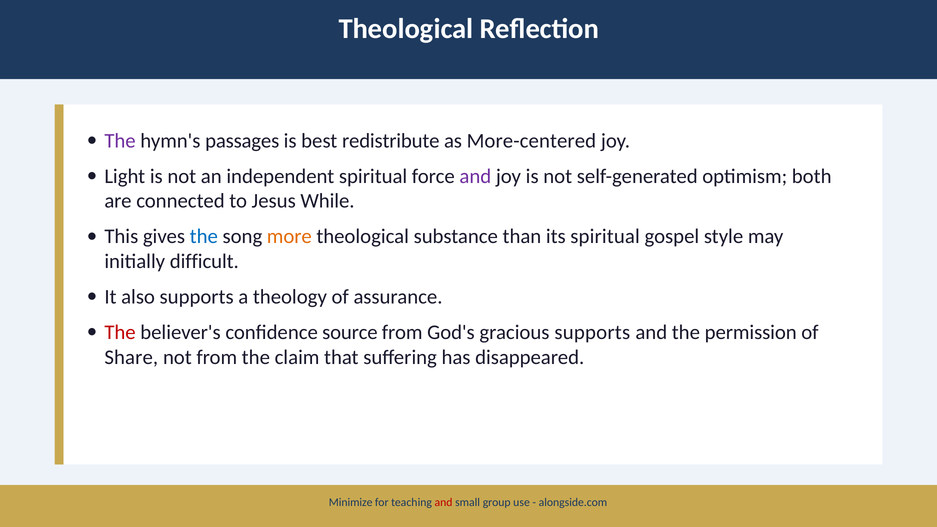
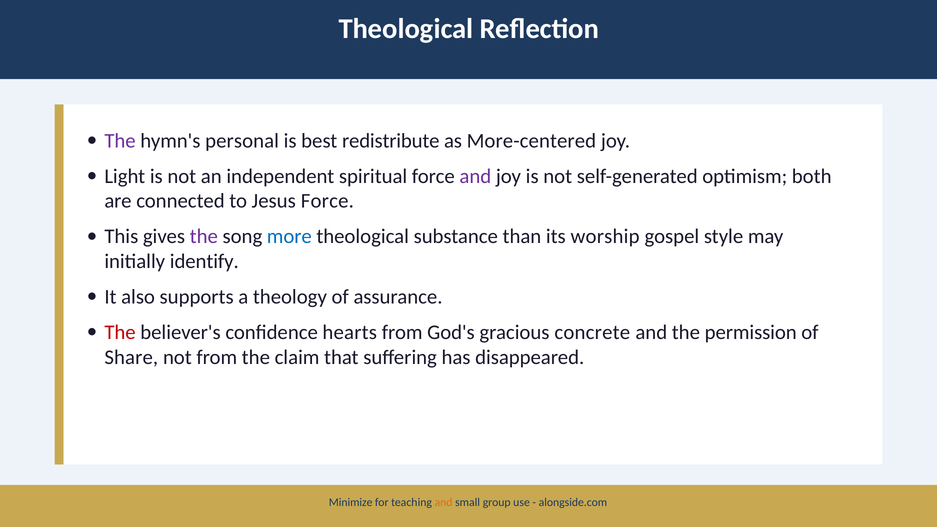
passages: passages -> personal (242, 141)
Jesus While: While -> Force (327, 201)
the colour: blue -> purple (204, 237)
more colour: orange -> blue (289, 237)
its spiritual: spiritual -> worship (605, 237)
difficult: difficult -> identify (204, 262)
source: source -> hearts (350, 332)
gracious supports: supports -> concrete (592, 332)
and colour: red -> orange (443, 503)
